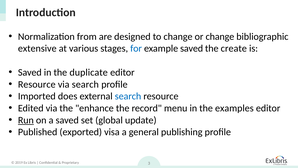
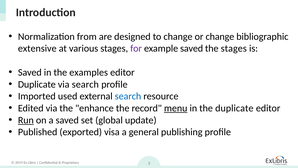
for colour: blue -> purple (136, 48)
the create: create -> stages (234, 48)
duplicate: duplicate -> examples (89, 72)
Resource: Resource -> Duplicate (37, 84)
does: does -> used (68, 96)
menu underline: none -> present (176, 108)
the examples: examples -> duplicate (234, 108)
